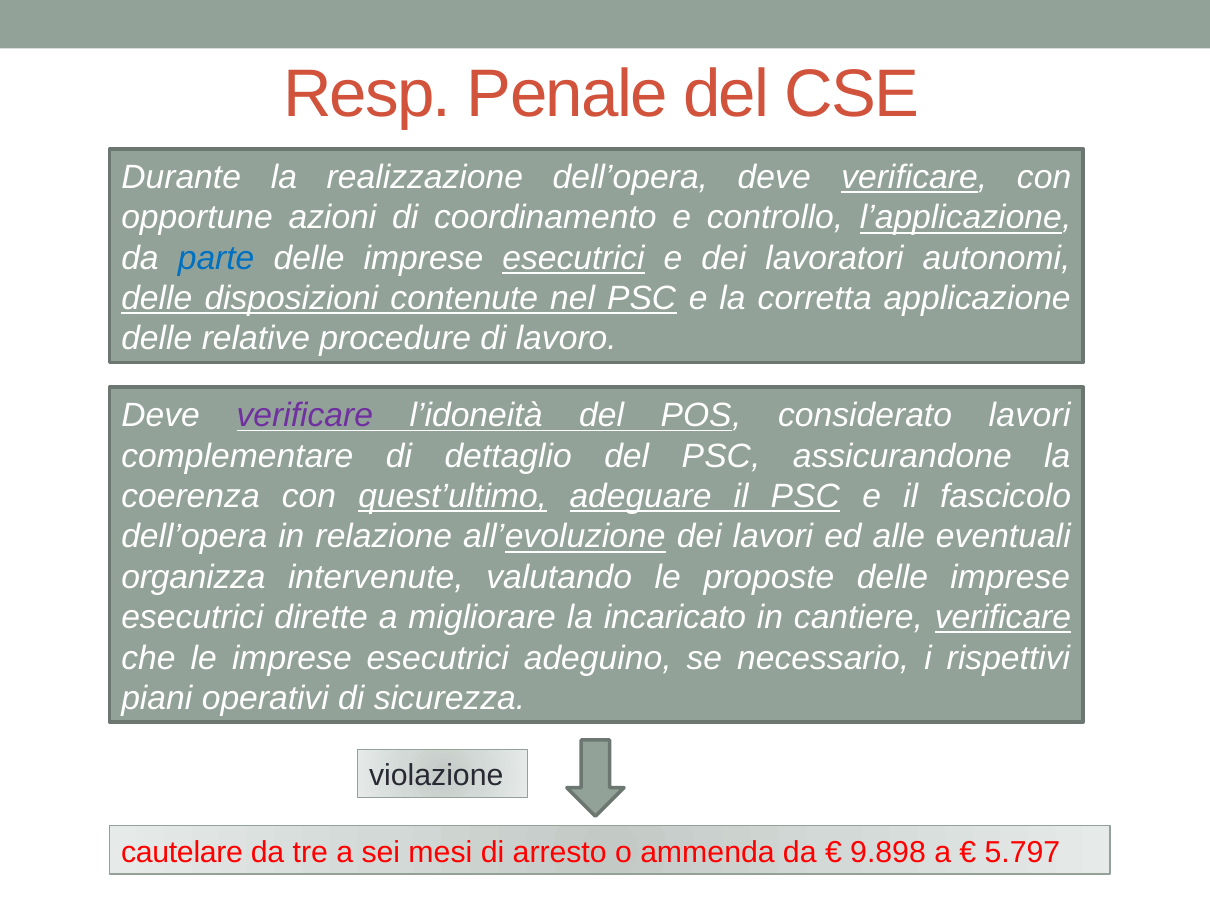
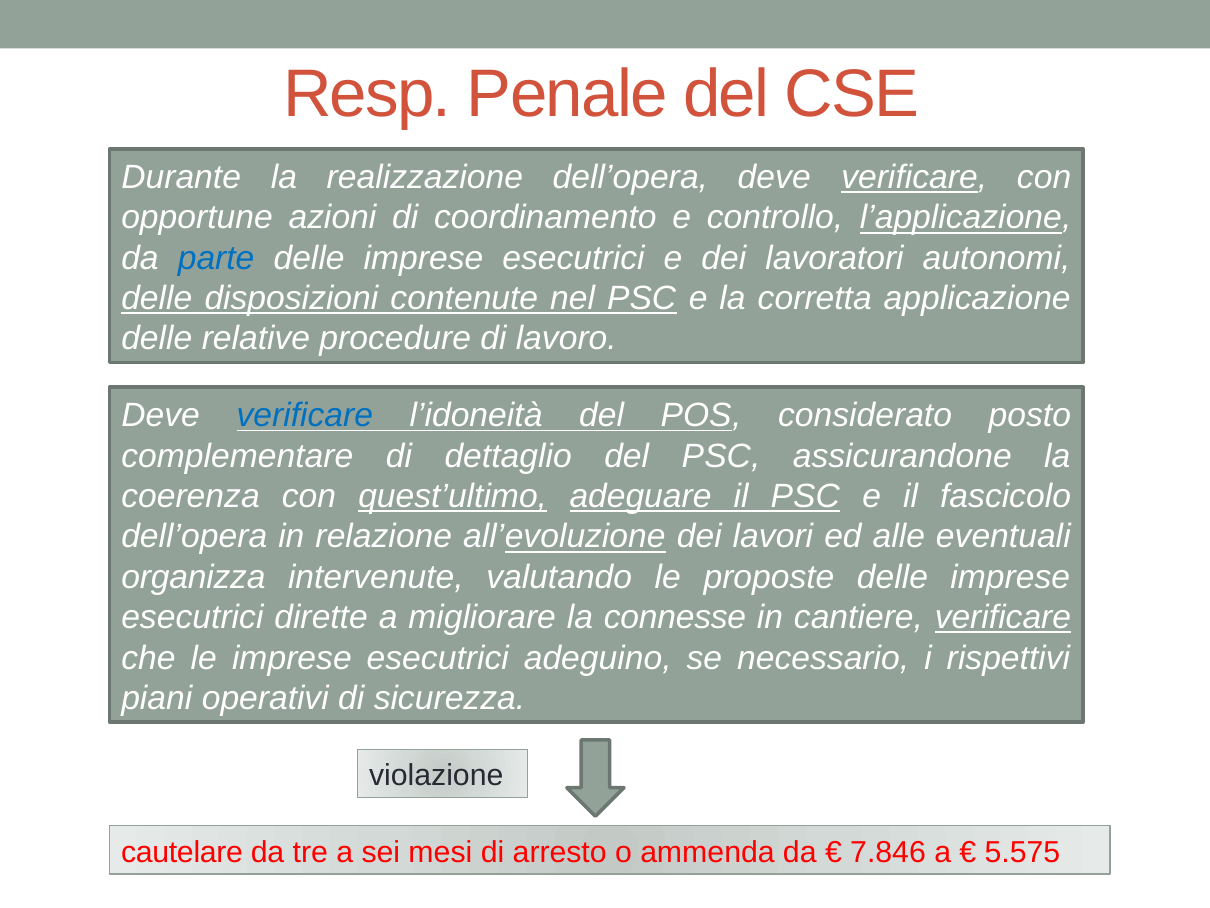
esecutrici underline: present -> none (573, 258)
verificare colour: purple -> blue (305, 415)
considerato lavori: lavori -> posto (1030, 415)
incaricato: incaricato -> connesse (675, 617)
9.898: 9.898 -> 7.846 (888, 852)
5.797: 5.797 -> 5.575 (1022, 852)
